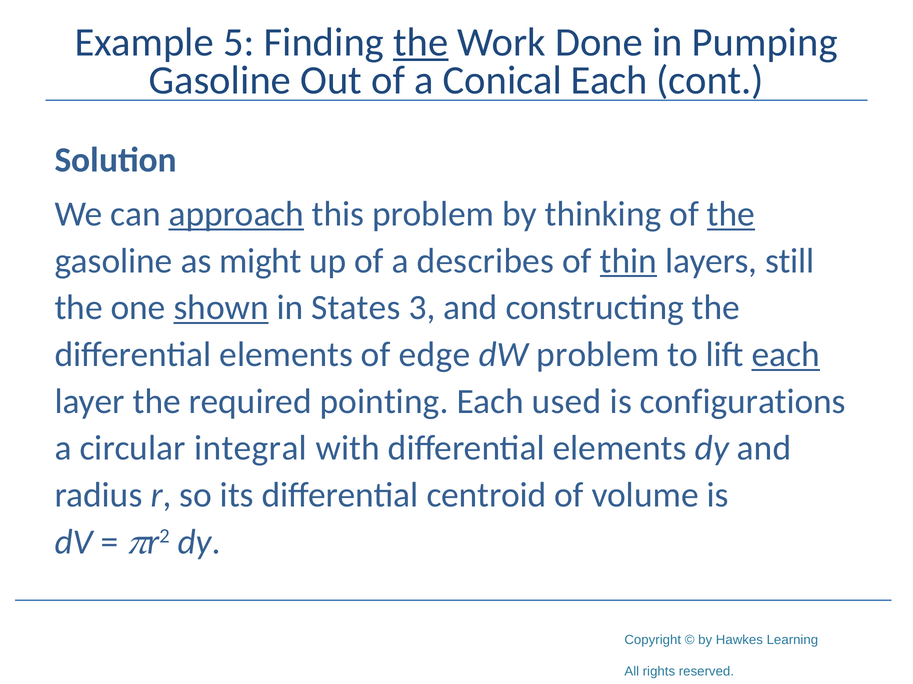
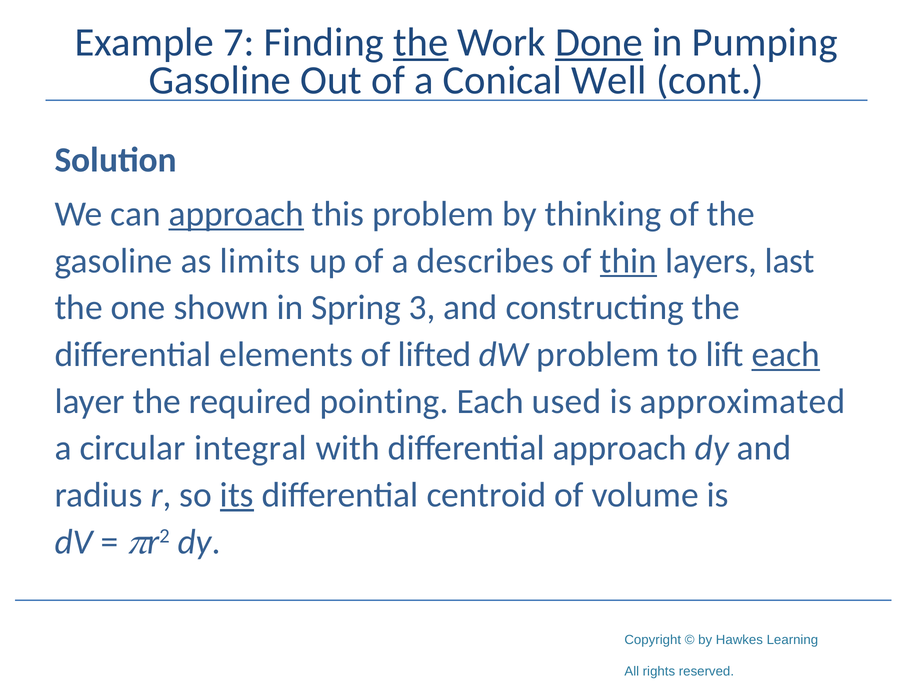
5: 5 -> 7 (239, 42)
Done underline: none -> present (599, 42)
Conical Each: Each -> Well (609, 80)
the underline: present -> none (731, 214)
might: might -> limits (260, 261)
still: still -> last (790, 261)
shown underline: present -> none (221, 308)
States: States -> Spring (356, 308)
edge: edge -> lifted (435, 355)
configurations: configurations -> approximated (743, 402)
with differential elements: elements -> approach (620, 449)
its underline: none -> present (237, 496)
